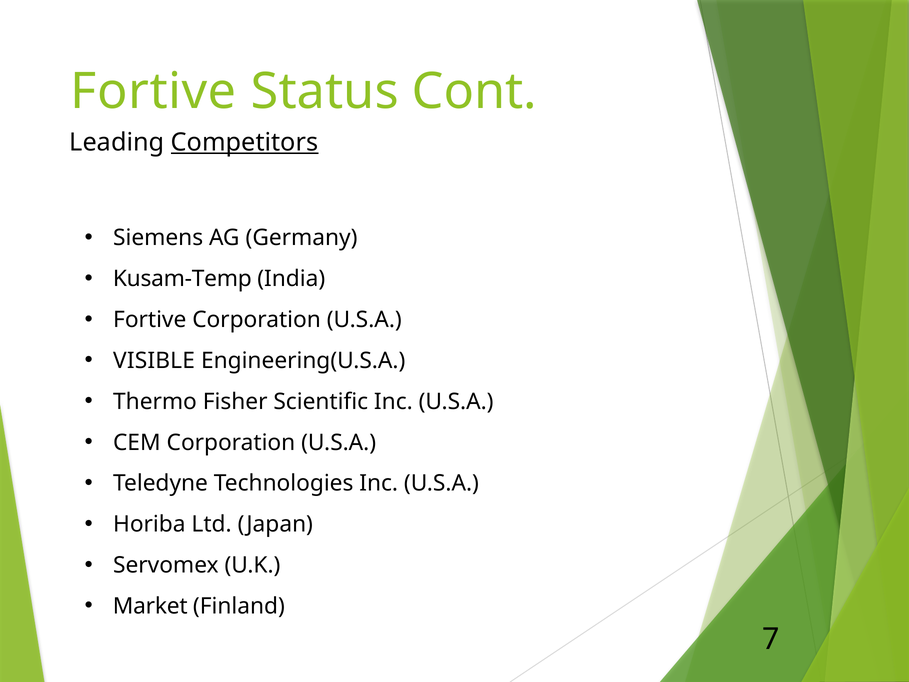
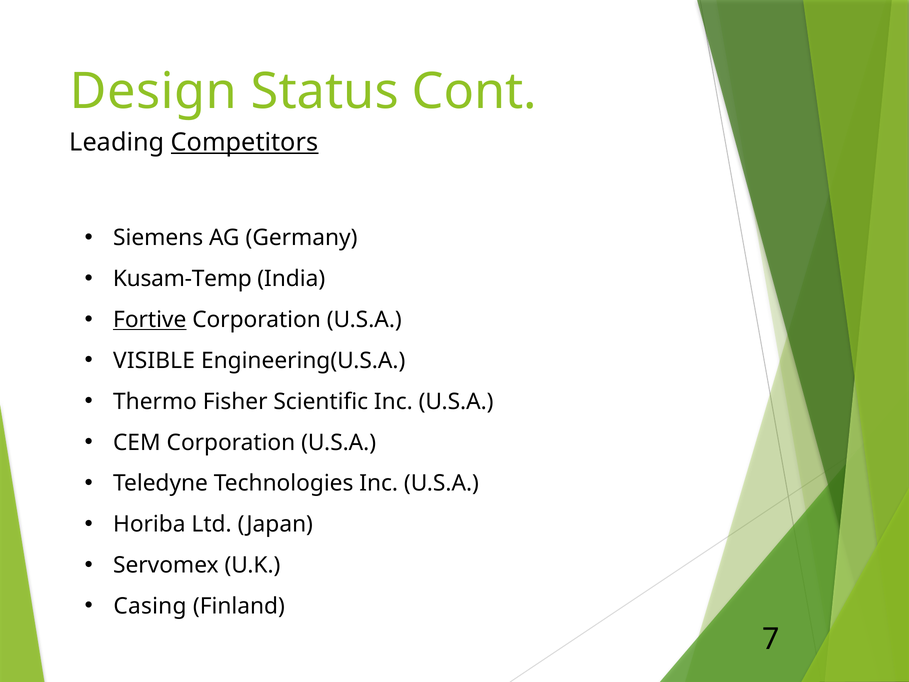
Fortive: Fortive -> Design (153, 91)
Fortive underline: none -> present (150, 320)
Market: Market -> Casing (150, 606)
